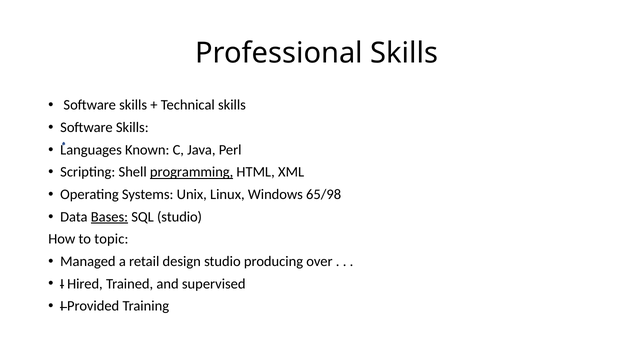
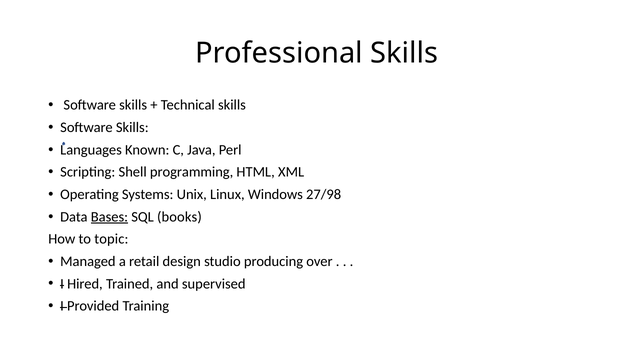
programming underline: present -> none (192, 172)
65/98: 65/98 -> 27/98 (324, 194)
SQL studio: studio -> books (179, 217)
